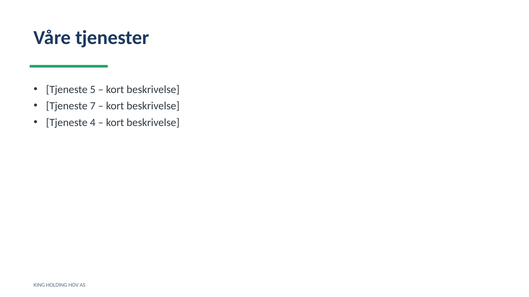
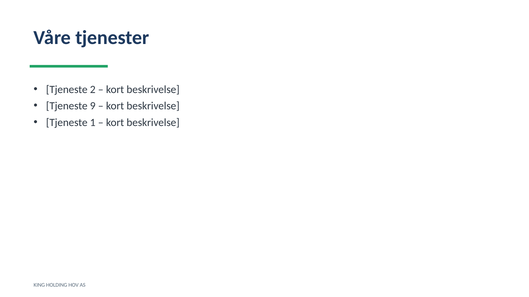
5: 5 -> 2 (93, 90)
7: 7 -> 9 (93, 106)
4: 4 -> 1 (93, 123)
